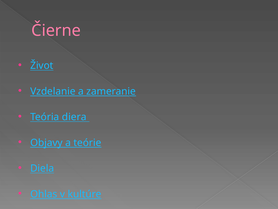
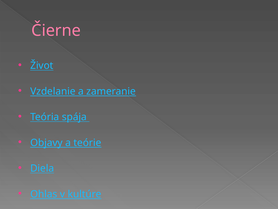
diera: diera -> spája (74, 117)
